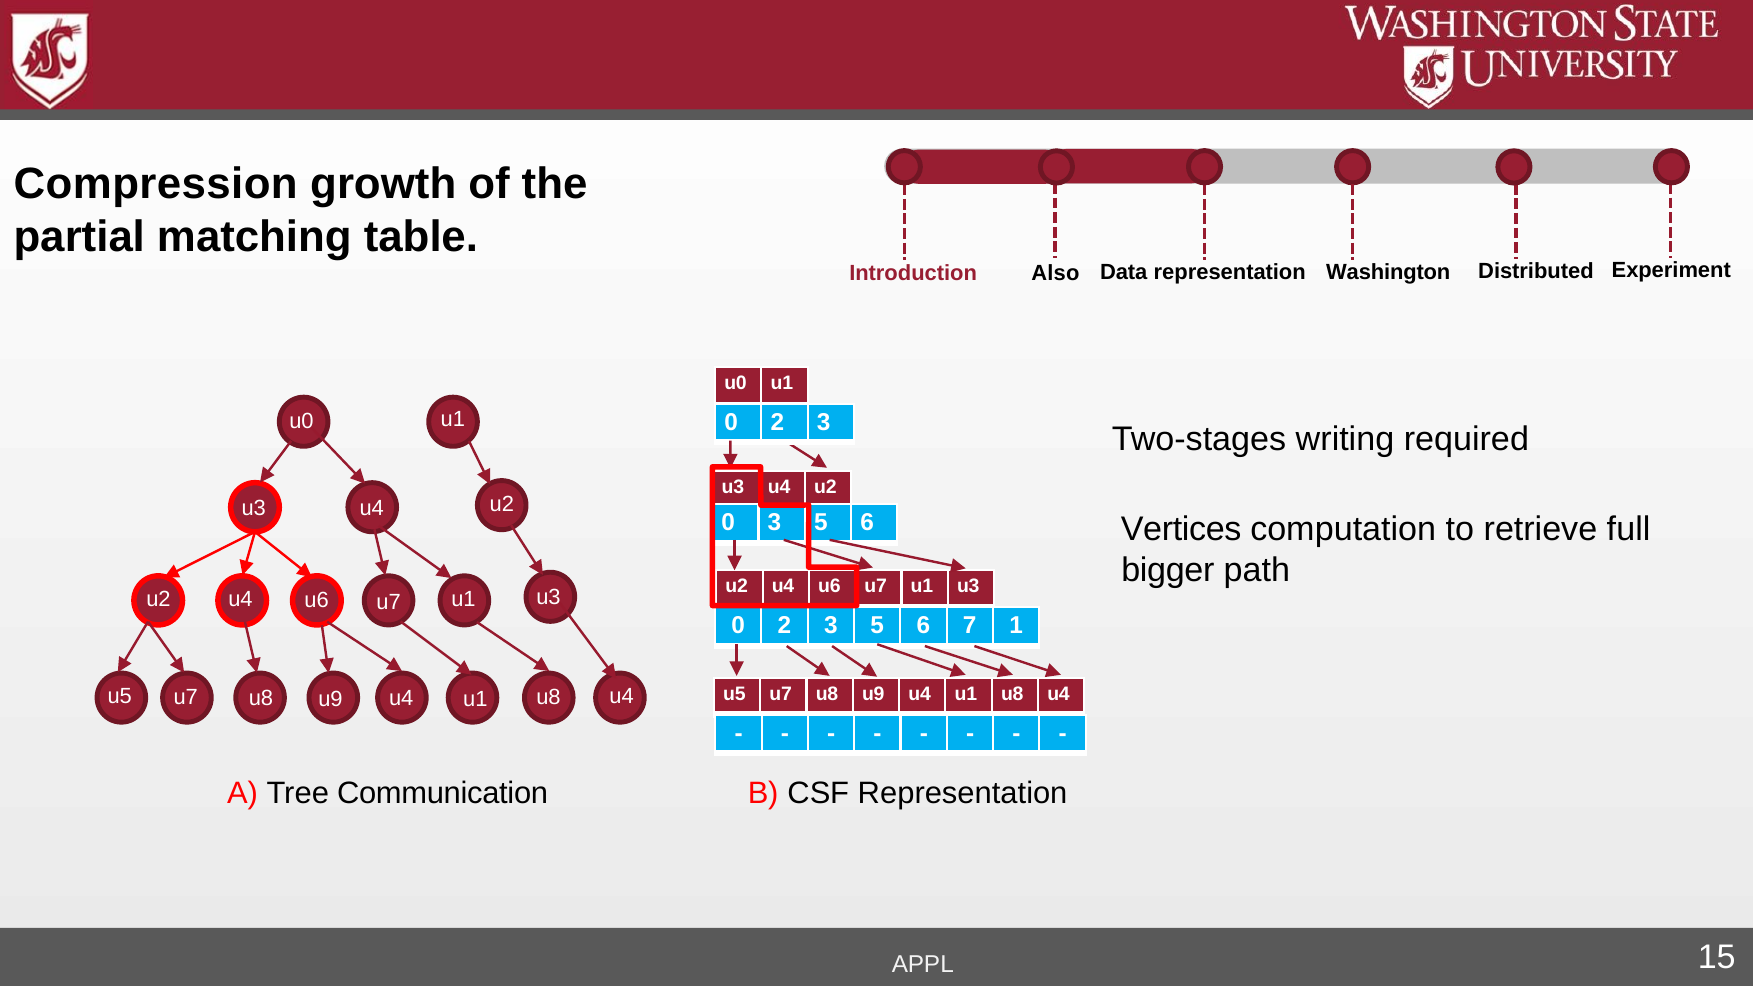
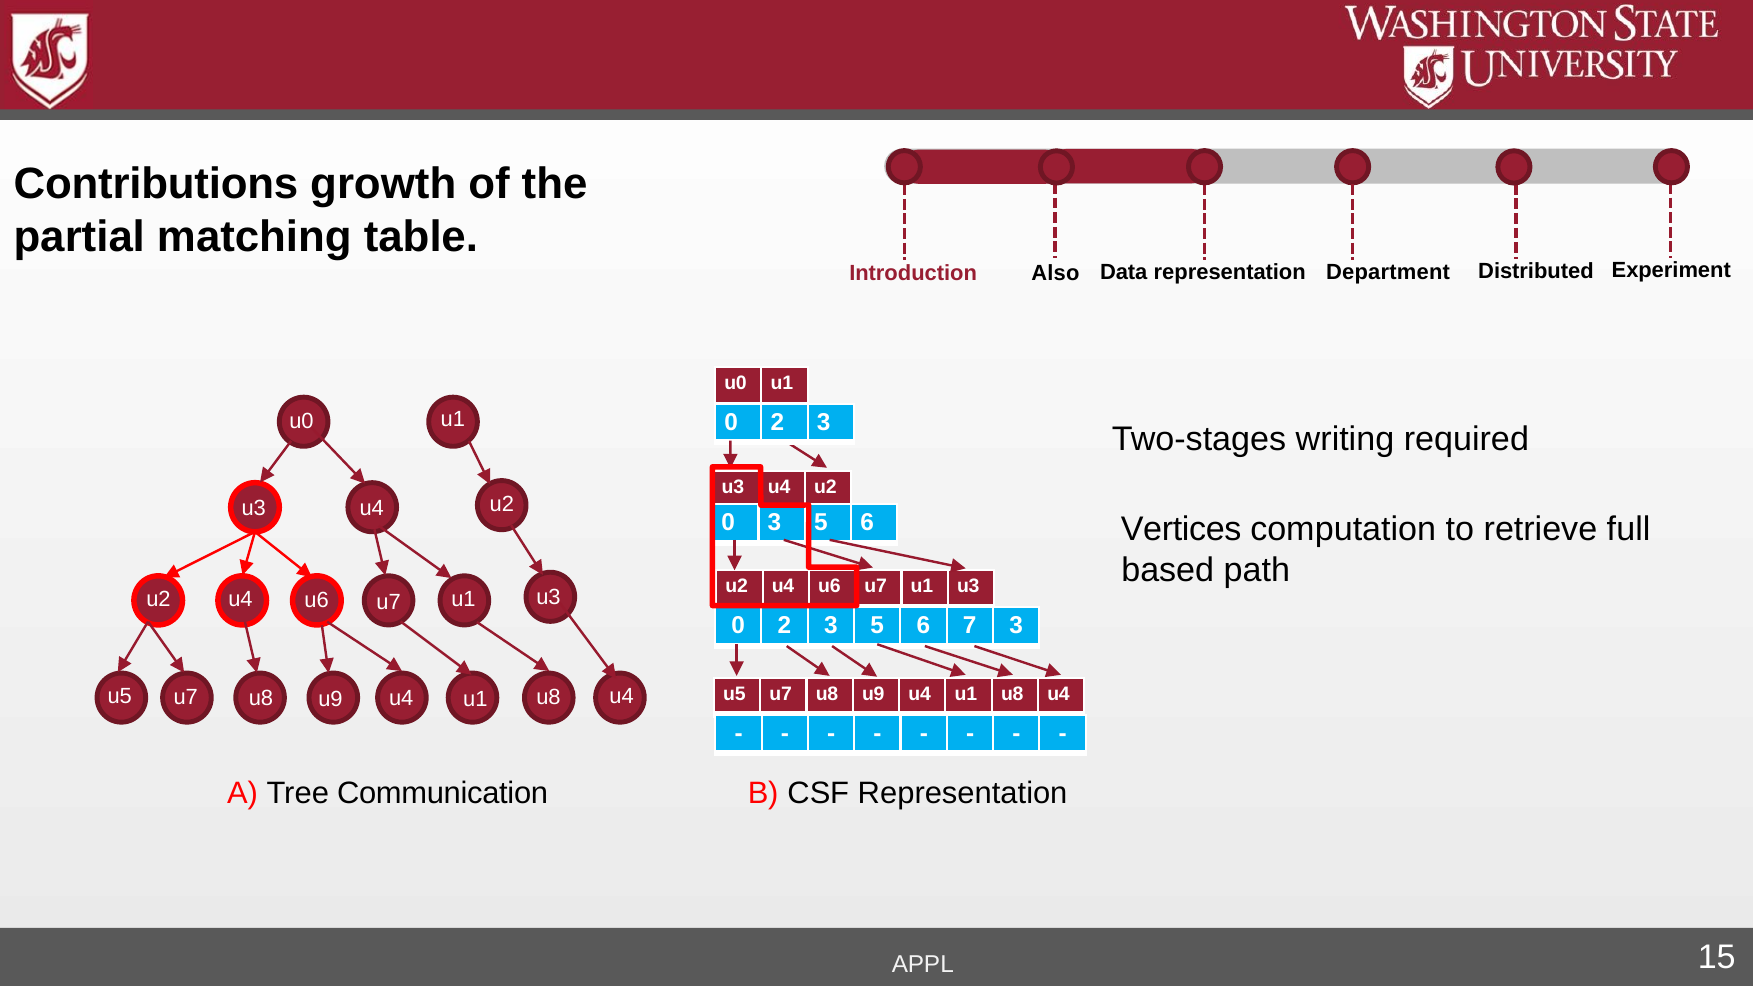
Compression: Compression -> Contributions (156, 184)
Washington: Washington -> Department (1388, 272)
bigger: bigger -> based (1168, 570)
7 1: 1 -> 3 (1016, 626)
